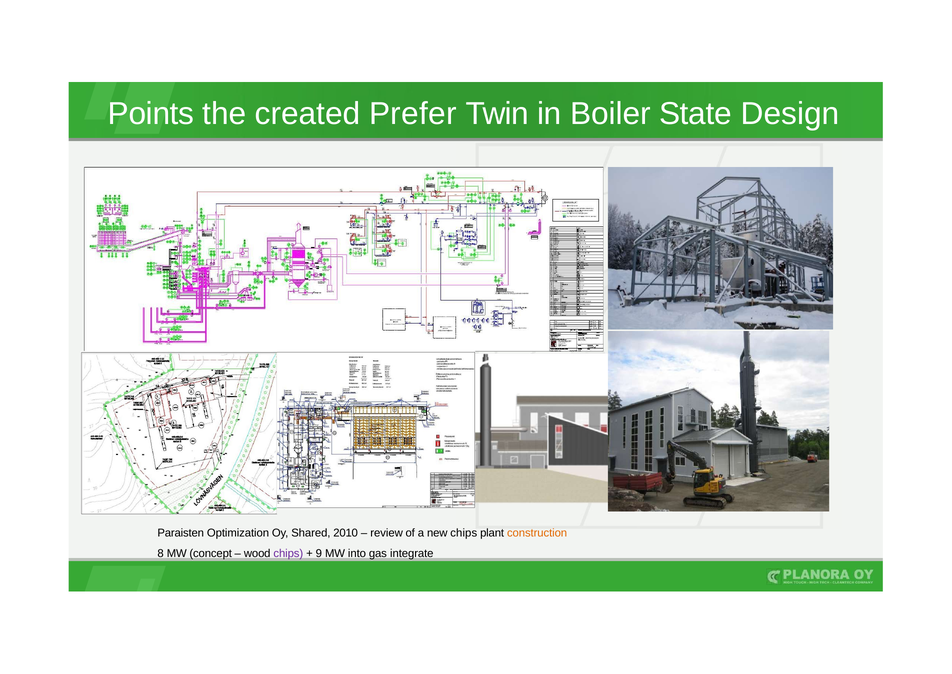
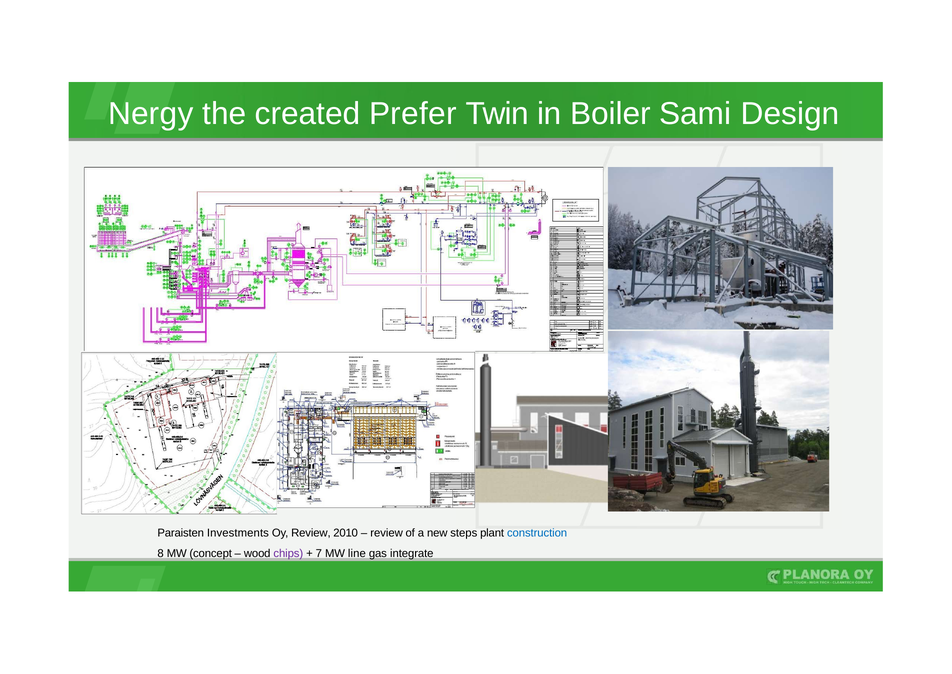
Points: Points -> Nergy (151, 114)
State: State -> Sami (695, 114)
Optimization: Optimization -> Investments (238, 533)
Oy Shared: Shared -> Review (311, 533)
new chips: chips -> steps (464, 533)
construction colour: orange -> blue (537, 533)
9: 9 -> 7 (319, 553)
into: into -> line (357, 553)
